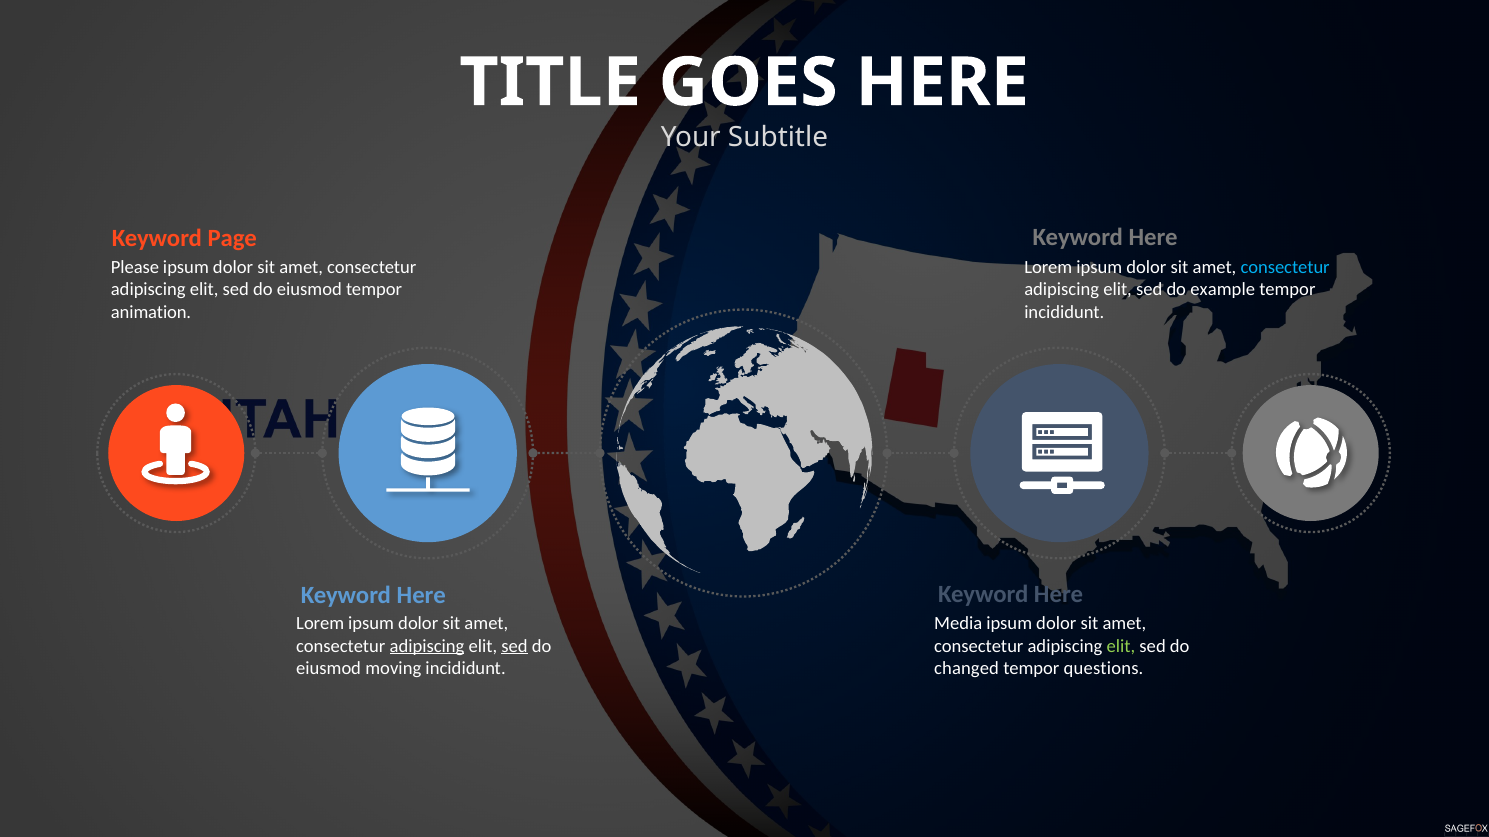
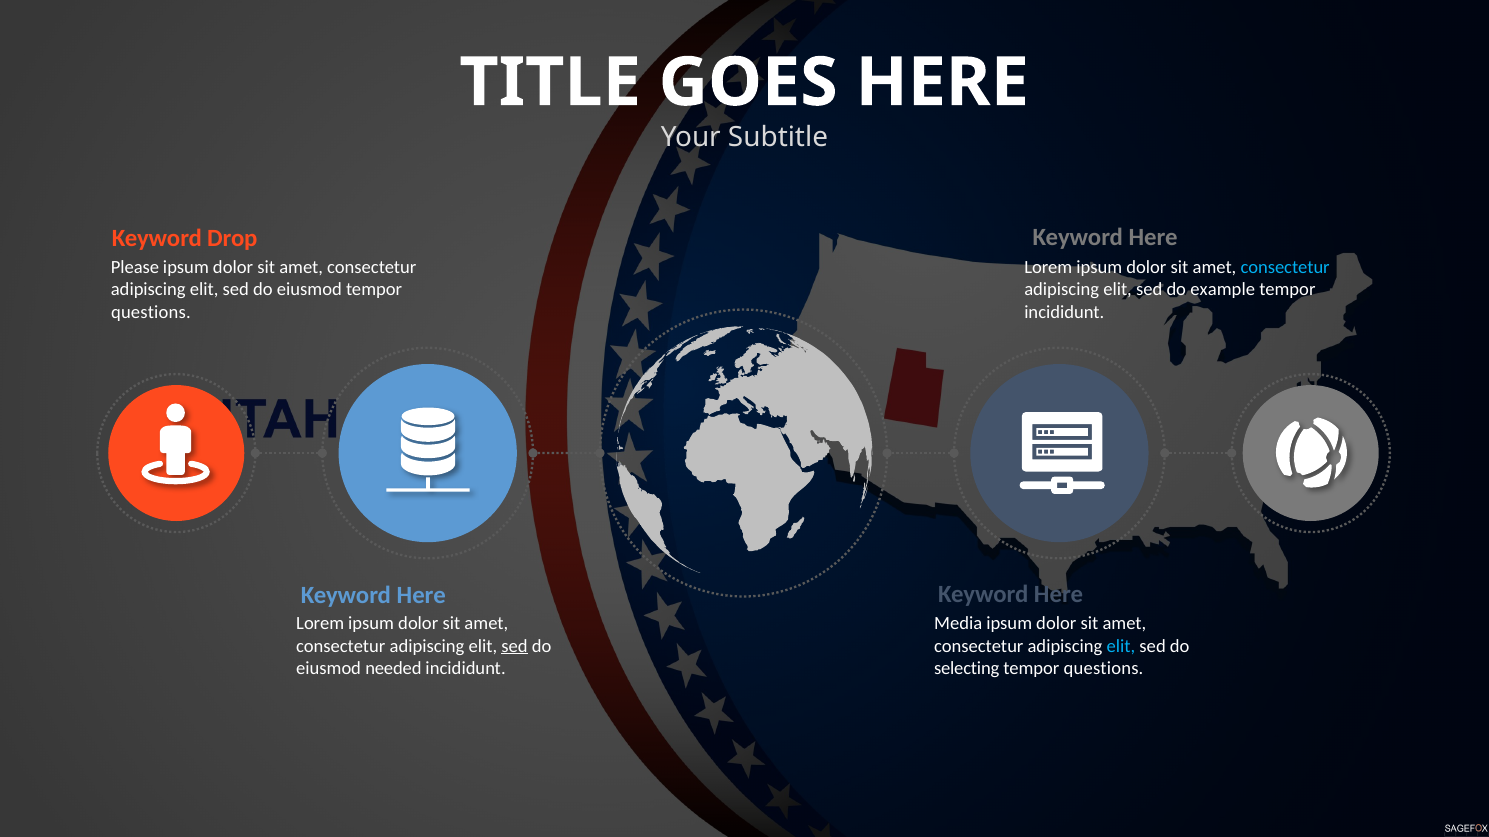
Page: Page -> Drop (232, 238)
animation: animation -> questions (151, 312)
adipiscing underline: present -> none (427, 646)
elit colour: light green -> light blue (1121, 646)
moving: moving -> needed (393, 669)
changed: changed -> selecting (967, 669)
